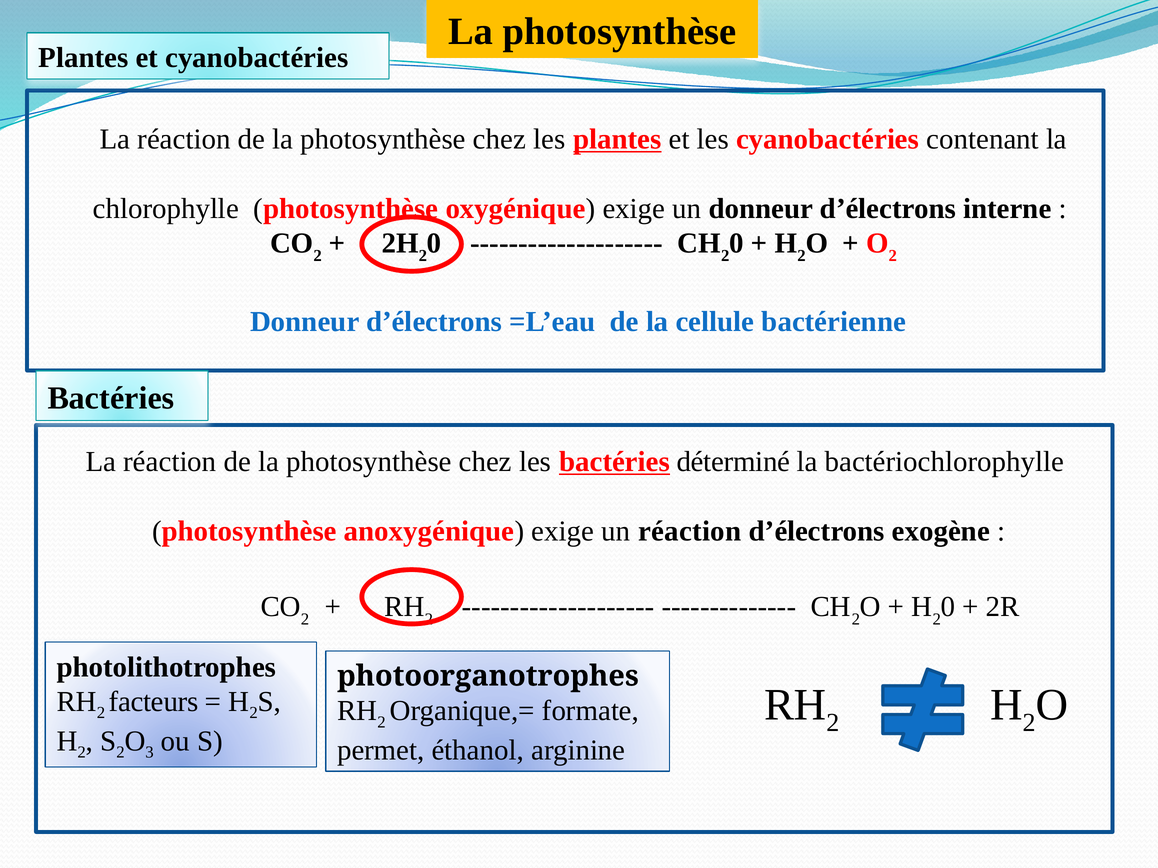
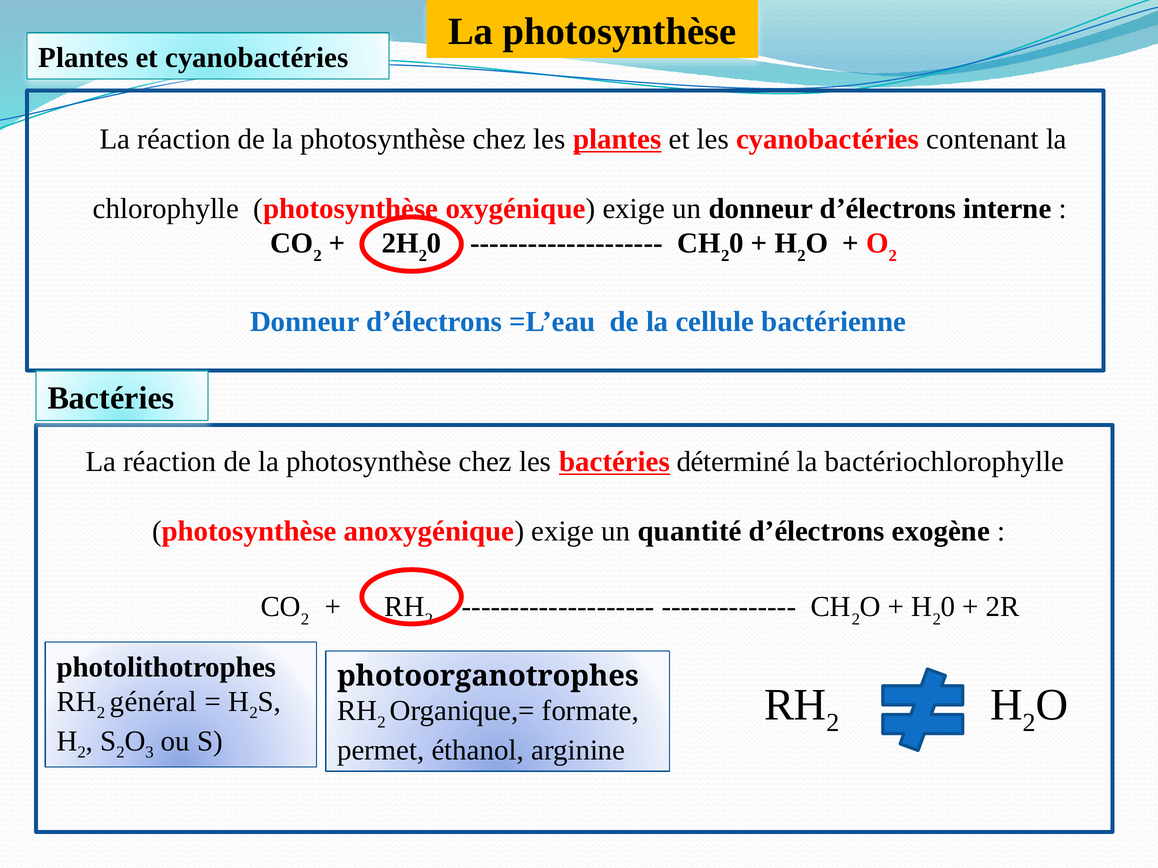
un réaction: réaction -> quantité (690, 531)
facteurs: facteurs -> général (153, 702)
